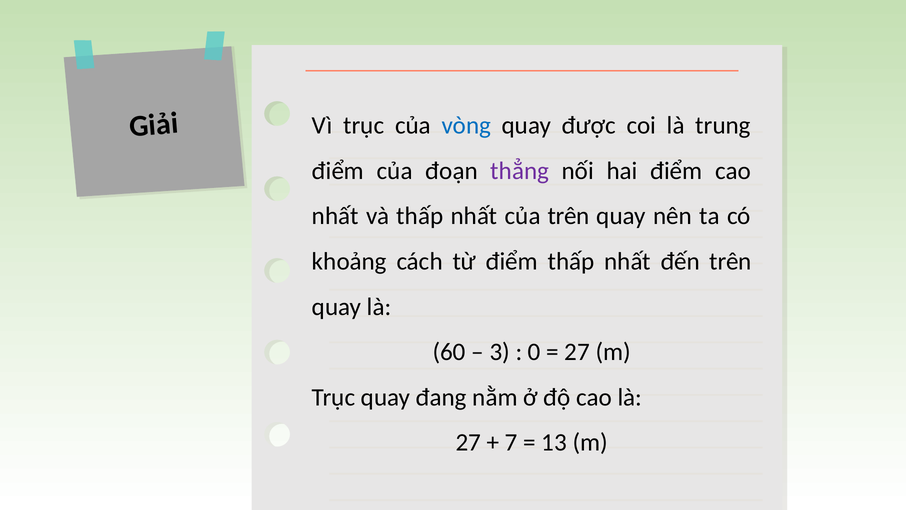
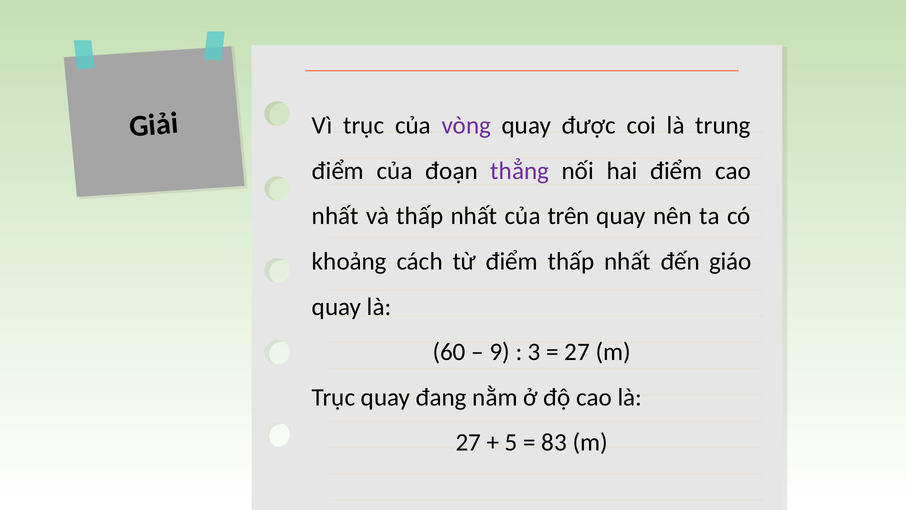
vòng colour: blue -> purple (466, 125)
đến trên: trên -> giáo (730, 261)
3: 3 -> 9 (500, 352)
0: 0 -> 3 (534, 352)
7: 7 -> 5 (511, 442)
13: 13 -> 83 (554, 442)
